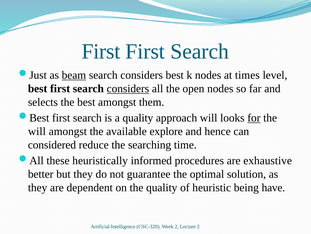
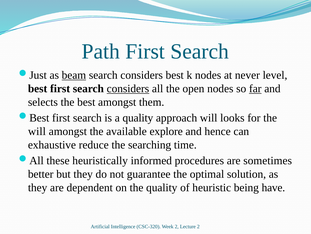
First: First -> Path (101, 51)
times: times -> never (247, 75)
far underline: none -> present (255, 88)
for underline: present -> none (254, 118)
considered: considered -> exhaustive (52, 144)
exhaustive: exhaustive -> sometimes (268, 160)
